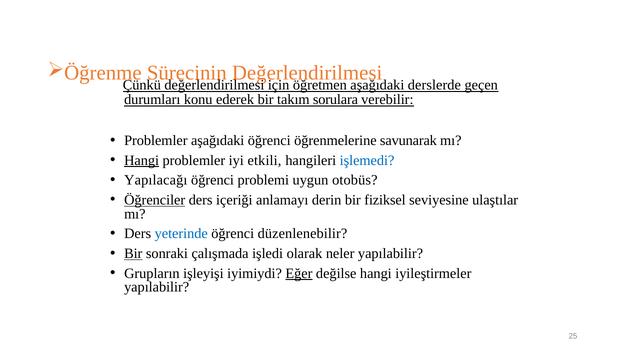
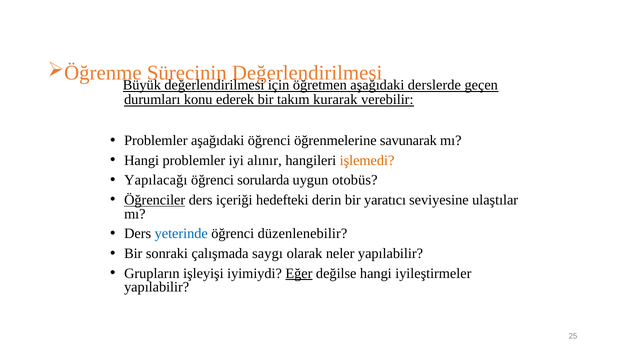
Çünkü: Çünkü -> Büyük (142, 85)
sorulara: sorulara -> kurarak (335, 99)
Hangi underline: present -> none (142, 160)
etkili: etkili -> alınır (265, 160)
işlemedi colour: blue -> orange (367, 160)
problemi: problemi -> sorularda (263, 180)
anlamayı: anlamayı -> hedefteki (282, 200)
fiziksel: fiziksel -> yaratıcı (385, 200)
Bir underline: present -> none (133, 253)
işledi: işledi -> saygı (268, 253)
